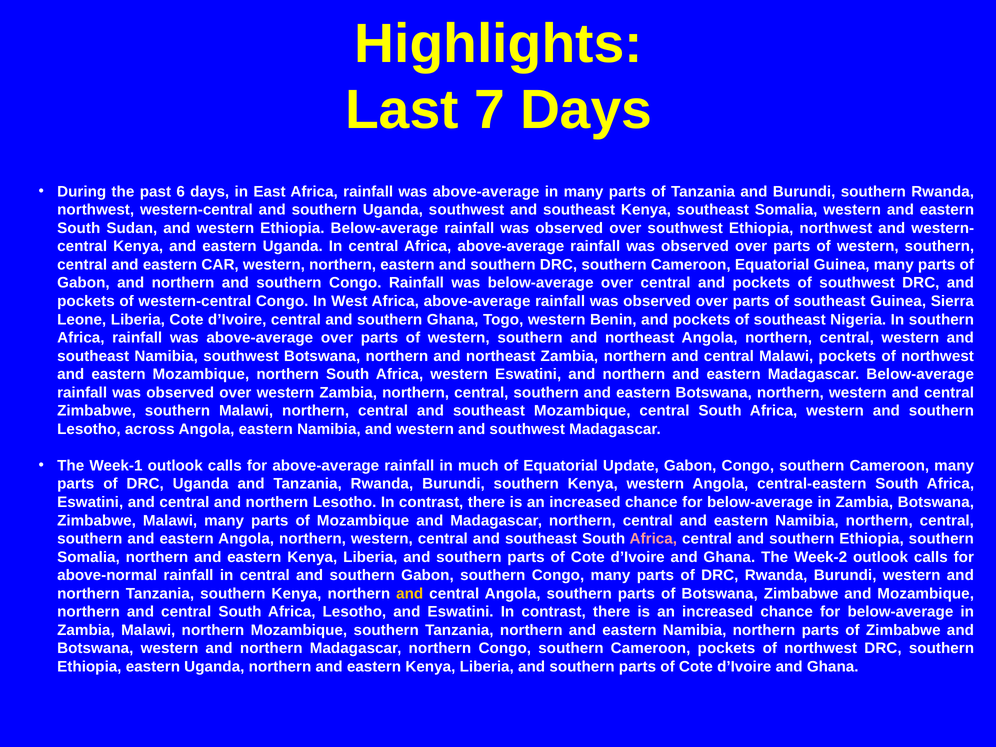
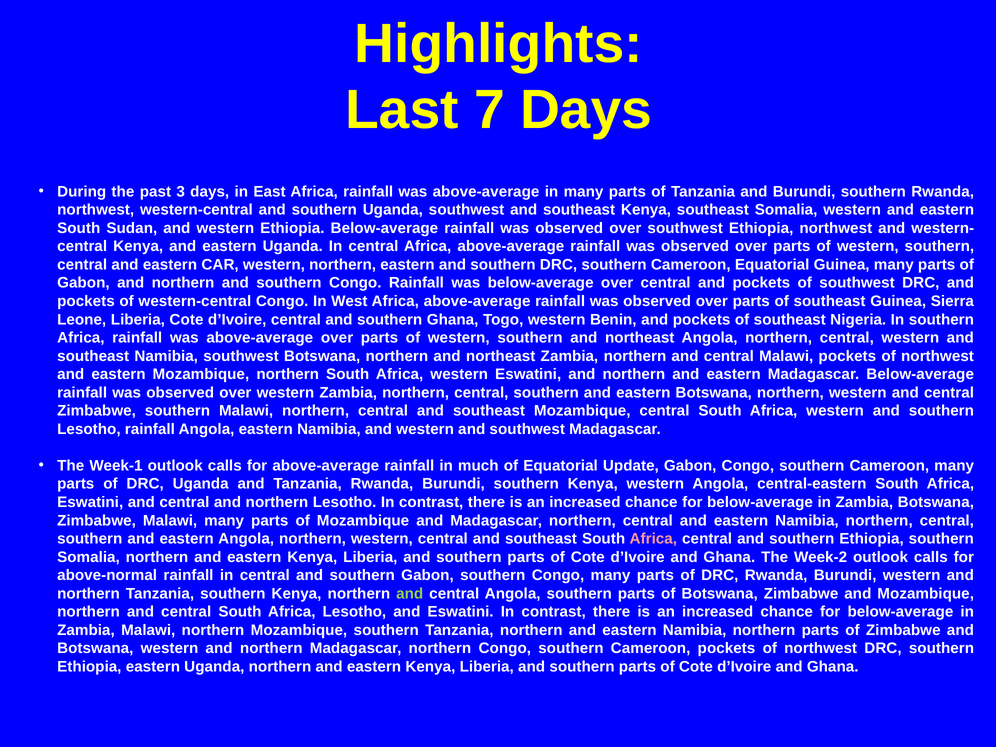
6: 6 -> 3 (181, 192)
Lesotho across: across -> rainfall (150, 429)
and colour: yellow -> light green (410, 594)
